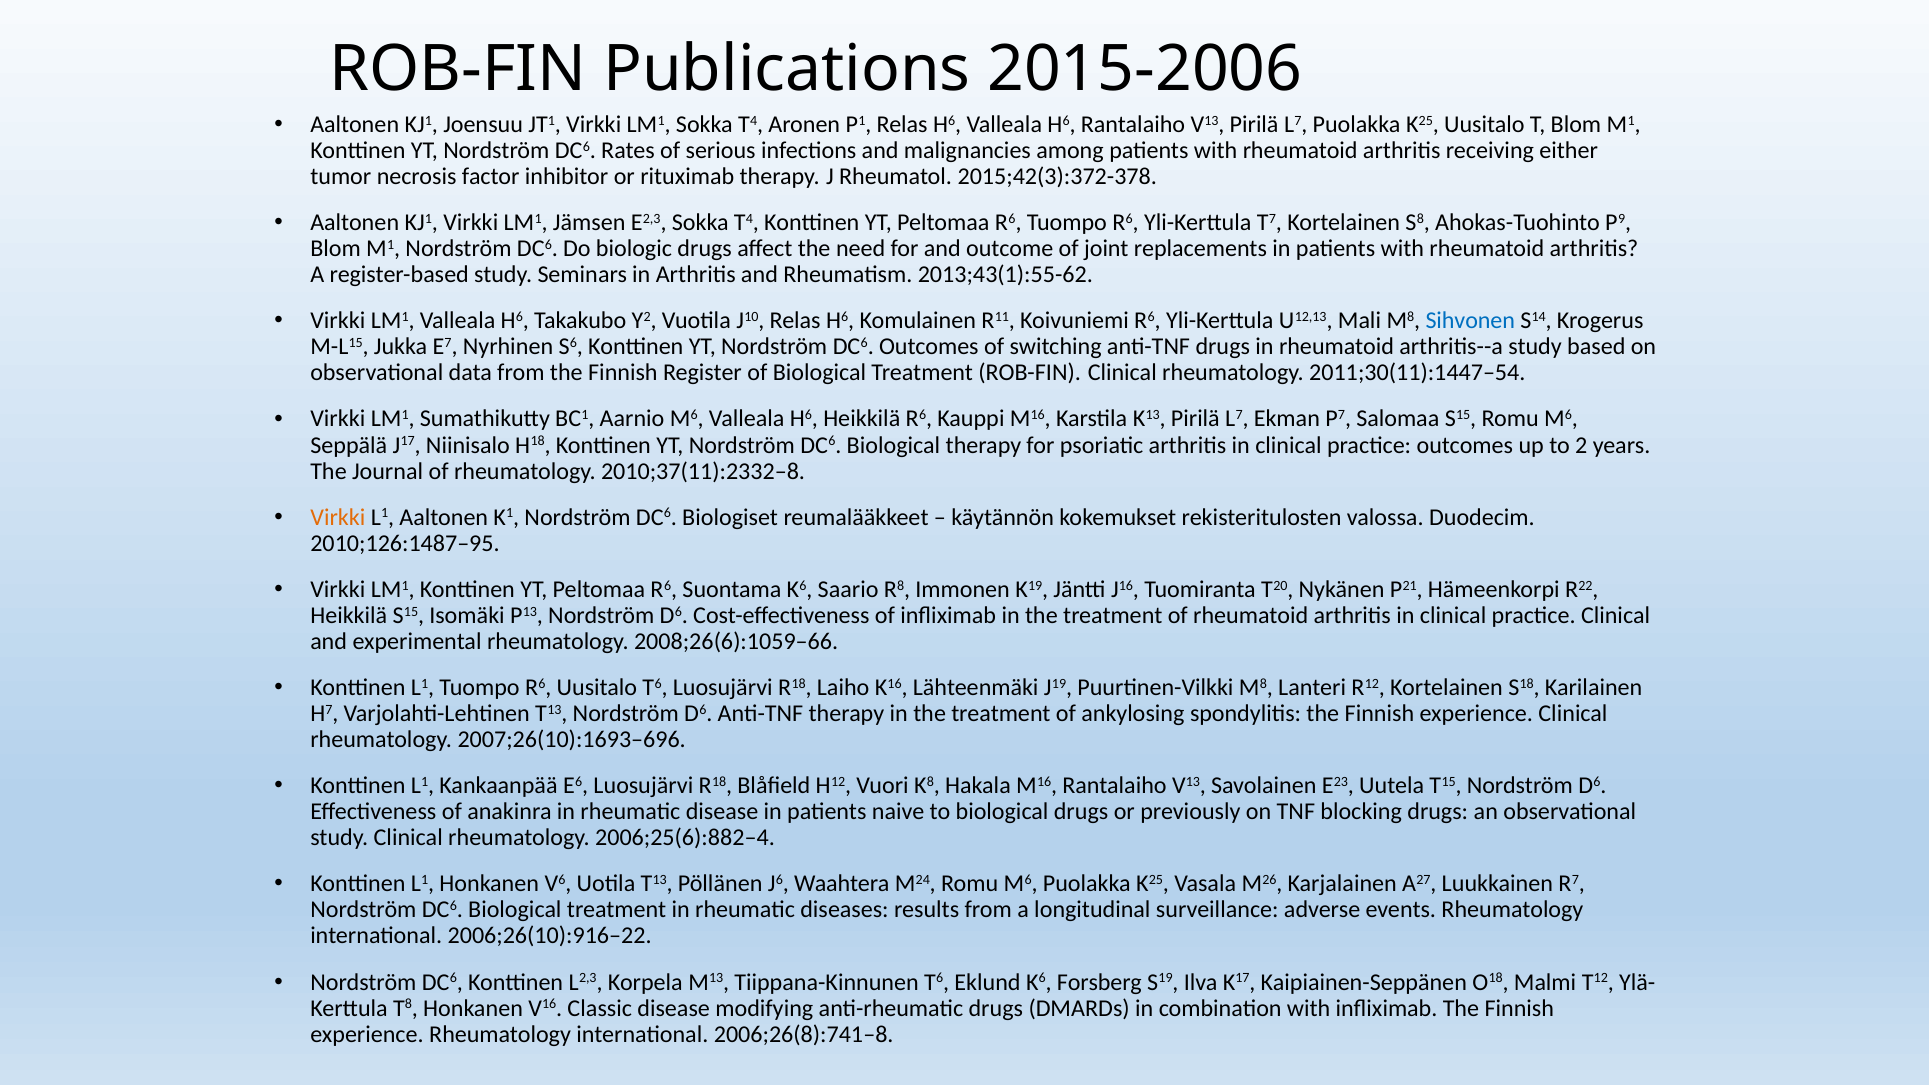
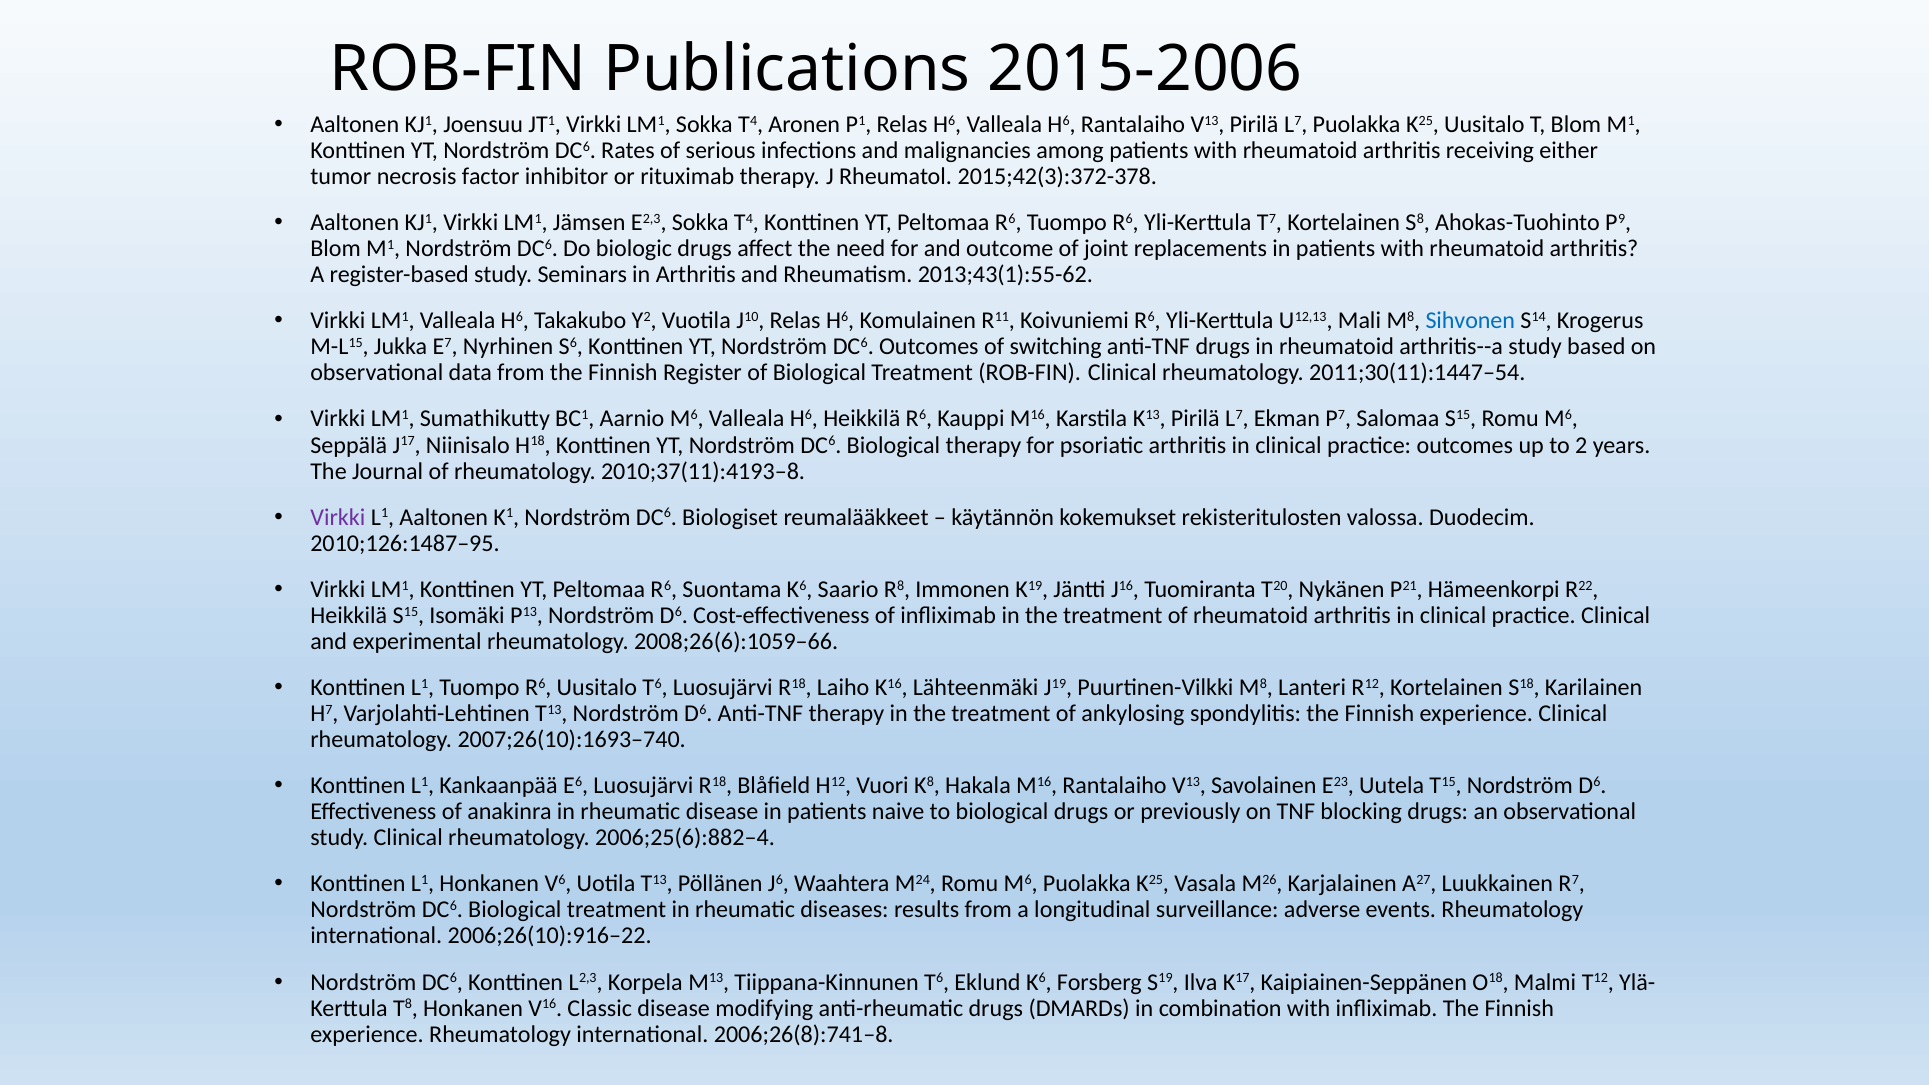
2010;37(11):2332–8: 2010;37(11):2332–8 -> 2010;37(11):4193–8 (703, 471)
Virkki colour: orange -> purple (338, 517)
2007;26(10):1693–696: 2007;26(10):1693–696 -> 2007;26(10):1693–740 (572, 740)
